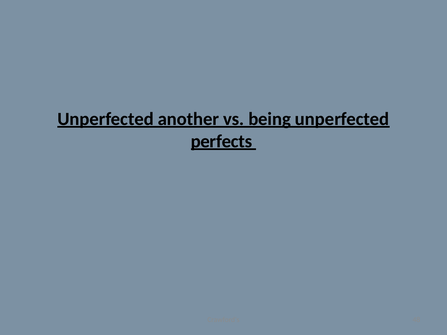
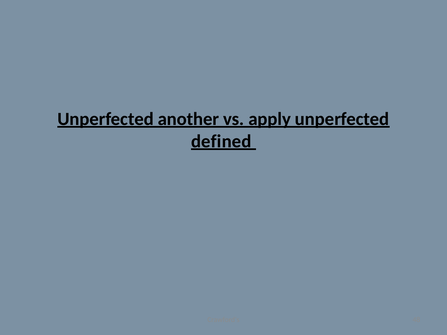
being: being -> apply (270, 119)
perfects: perfects -> defined (221, 141)
